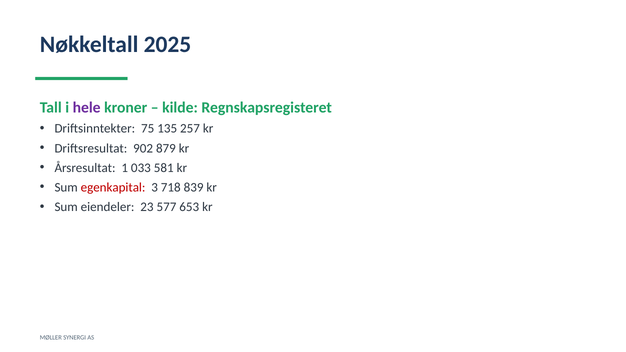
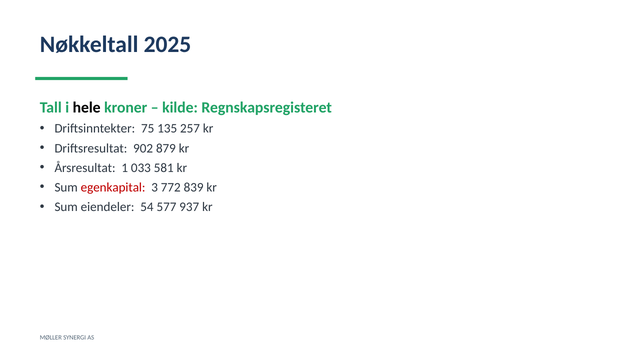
hele colour: purple -> black (87, 108)
718: 718 -> 772 (171, 187)
23: 23 -> 54 (147, 207)
653: 653 -> 937 (189, 207)
